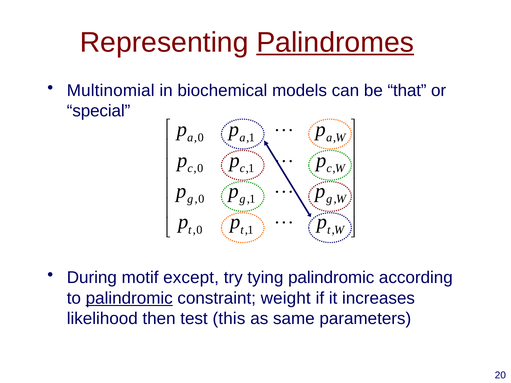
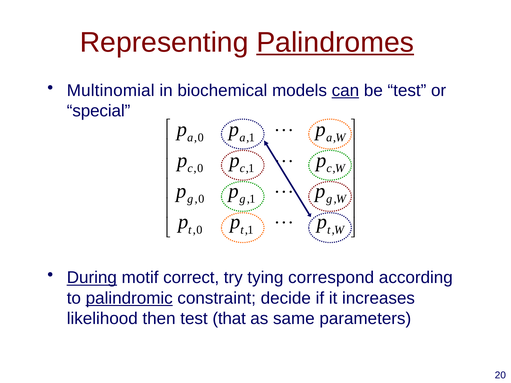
can underline: none -> present (345, 91)
be that: that -> test (407, 91)
During underline: none -> present (92, 278)
except: except -> correct (191, 278)
tying palindromic: palindromic -> correspond (331, 278)
weight: weight -> decide (286, 298)
this: this -> that (229, 319)
